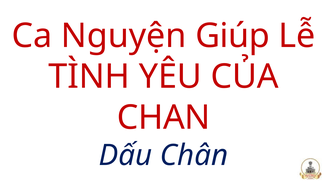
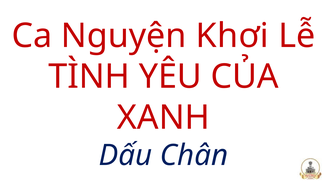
Giúp: Giúp -> Khơi (232, 36)
CHAN: CHAN -> XANH (163, 117)
